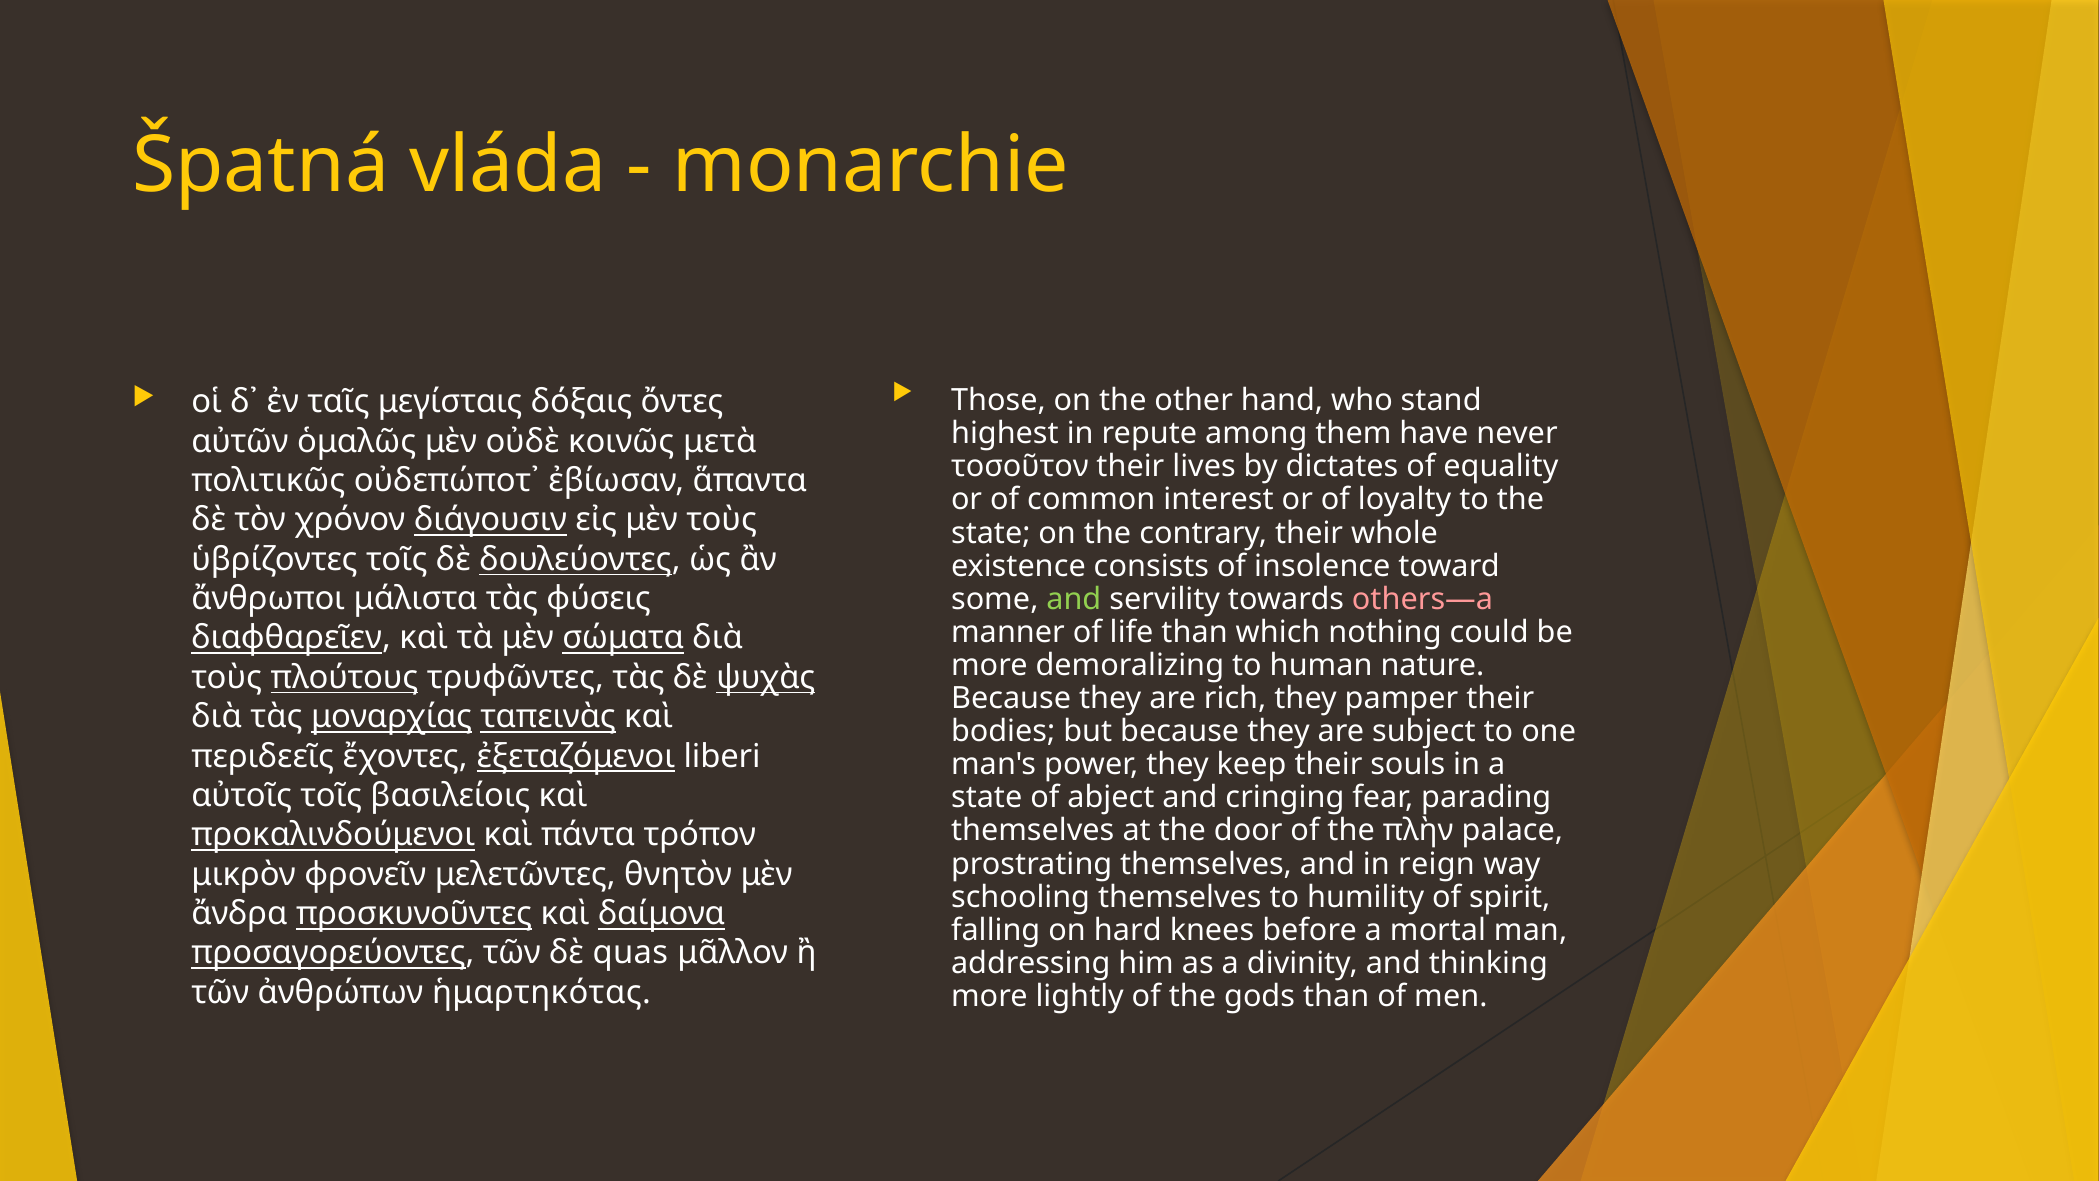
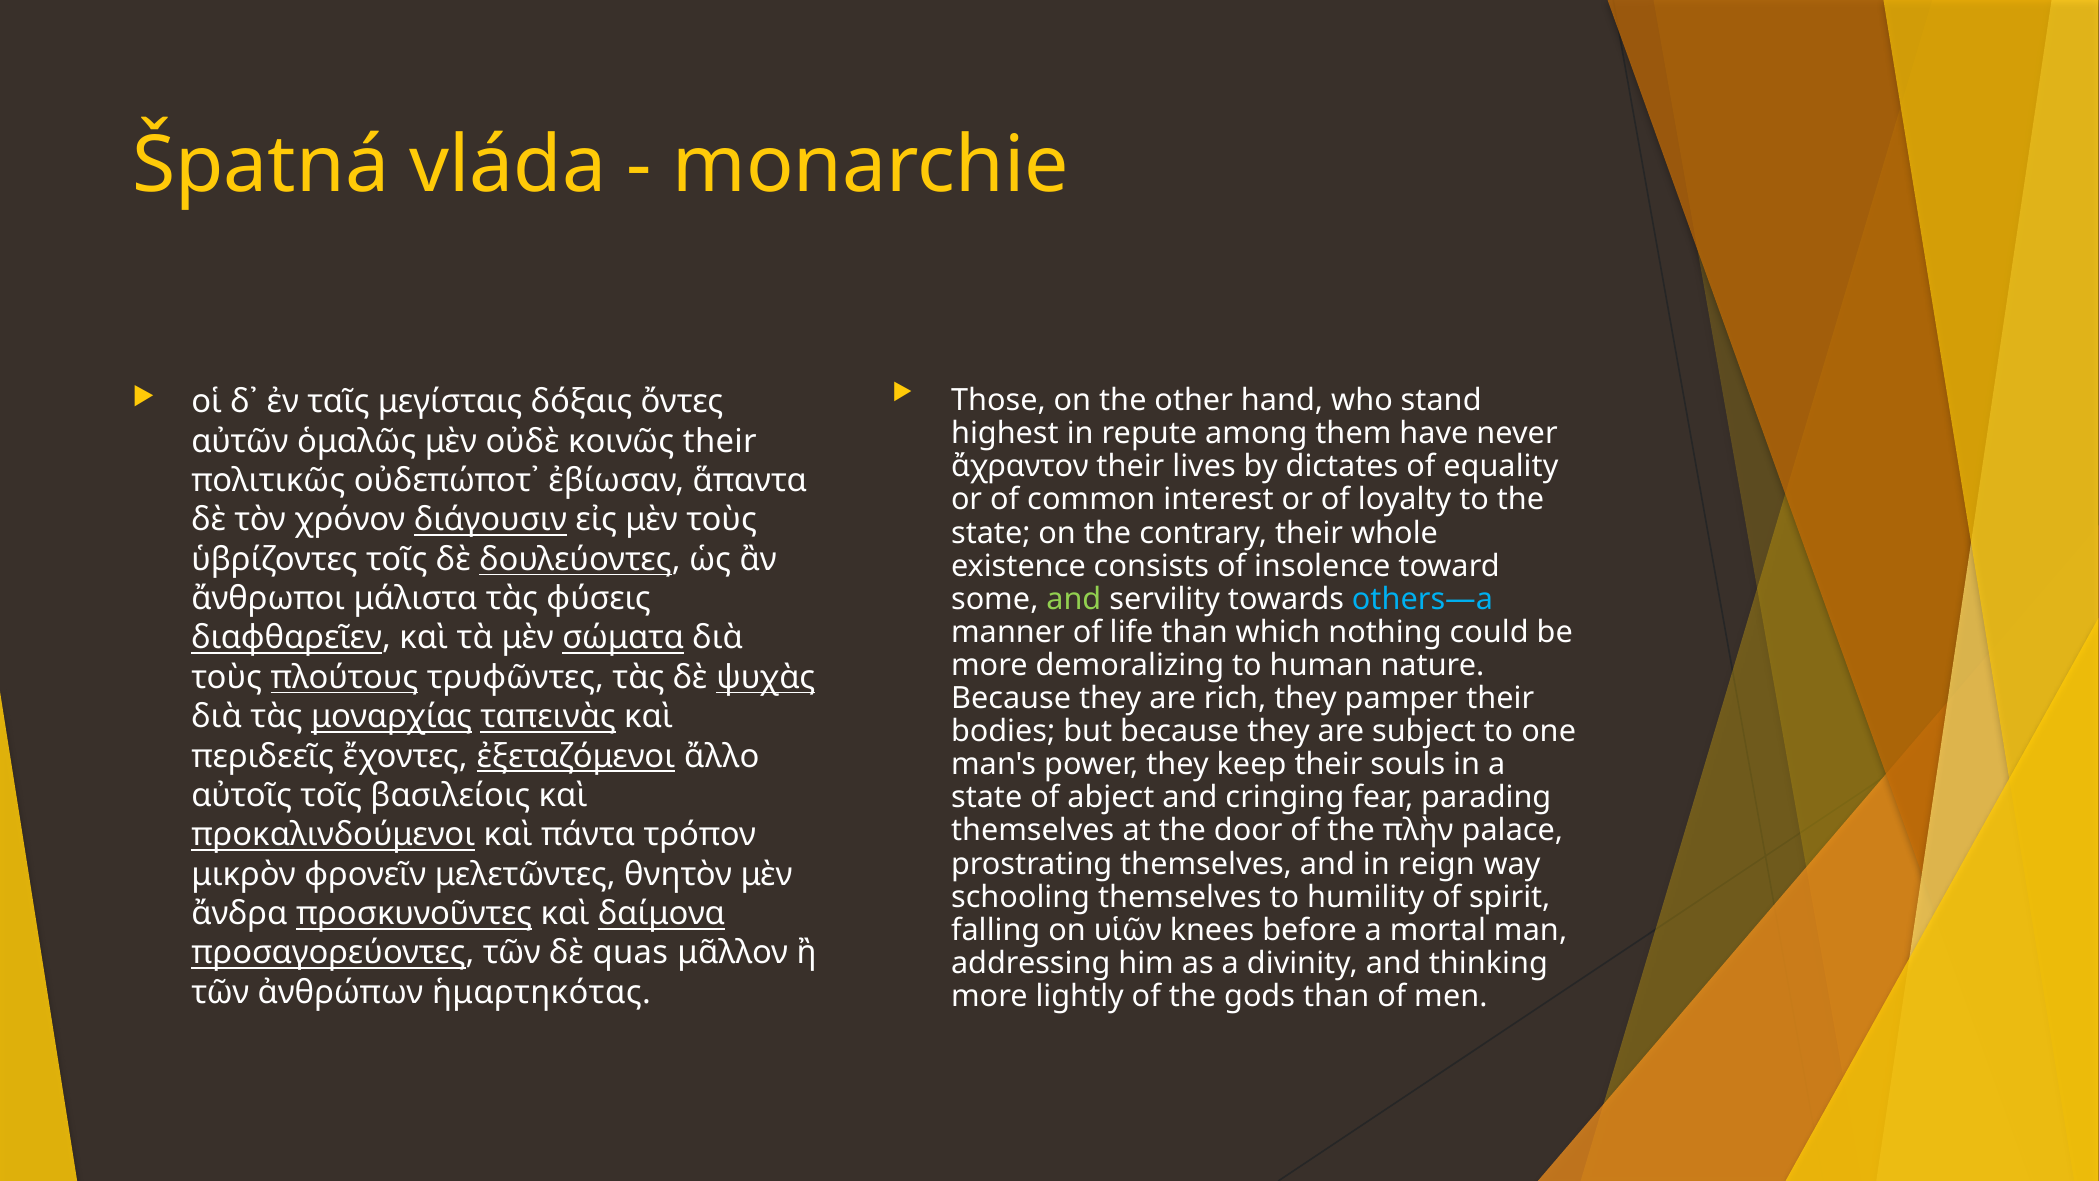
κοινῶς μετὰ: μετὰ -> their (720, 441)
τοσοῦτον: τοσοῦτον -> ἄχραντον (1020, 467)
others—a colour: pink -> light blue (1422, 599)
liberi: liberi -> ἄλλο (722, 756)
hard: hard -> υἱῶν (1128, 930)
